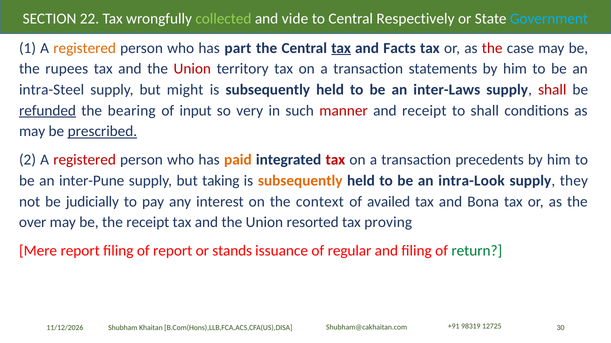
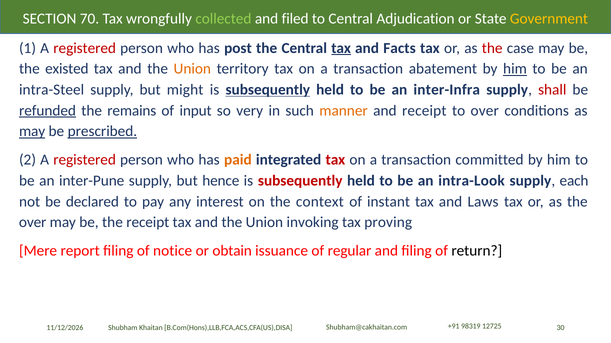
22: 22 -> 70 (90, 19)
vide: vide -> filed (295, 19)
Respectively: Respectively -> Adjudication (416, 19)
Government colour: light blue -> yellow (549, 19)
registered colour: orange -> red (85, 48)
part: part -> post (238, 48)
rupees: rupees -> existed (67, 69)
Union colour: red -> orange (192, 69)
statements: statements -> abatement (443, 69)
him underline: none -> present (515, 69)
subsequently underline: none -> present (268, 90)
inter-Laws: inter-Laws -> inter-Infra (447, 90)
bearing: bearing -> remains (132, 111)
manner colour: red -> orange (344, 111)
to shall: shall -> over (485, 111)
may underline: none -> present (32, 132)
precedents: precedents -> committed (490, 160)
taking: taking -> hence (221, 181)
subsequently colour: orange -> red (300, 181)
they: they -> each (574, 181)
judicially: judicially -> declared (92, 202)
availed: availed -> instant (389, 202)
Bona: Bona -> Laws (483, 202)
resorted: resorted -> invoking (313, 223)
of report: report -> notice (173, 251)
stands: stands -> obtain (232, 251)
return colour: green -> black (477, 251)
